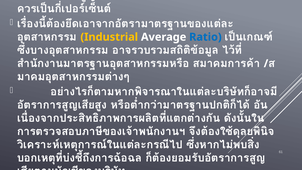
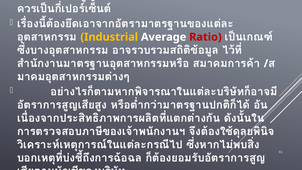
Ratio colour: blue -> red (205, 37)
